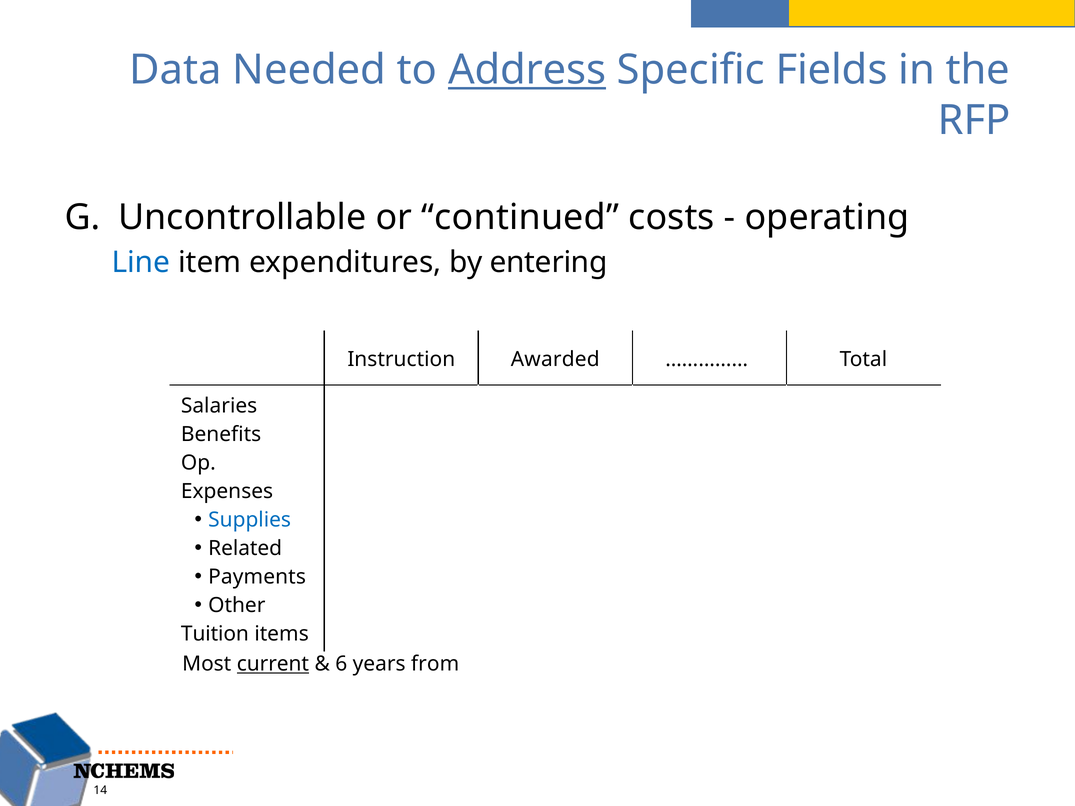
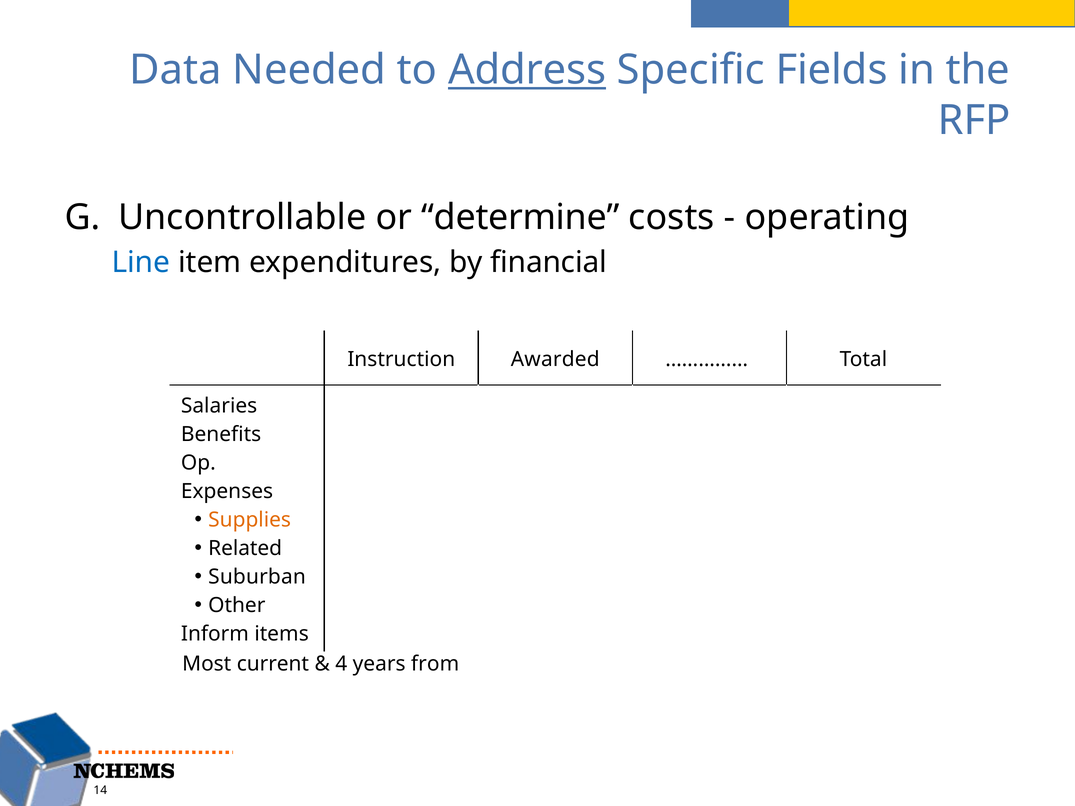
continued: continued -> determine (520, 218)
entering: entering -> financial (549, 262)
Supplies colour: blue -> orange (250, 520)
Payments: Payments -> Suburban (257, 577)
Tuition: Tuition -> Inform (215, 634)
current underline: present -> none (273, 664)
6: 6 -> 4 (341, 664)
